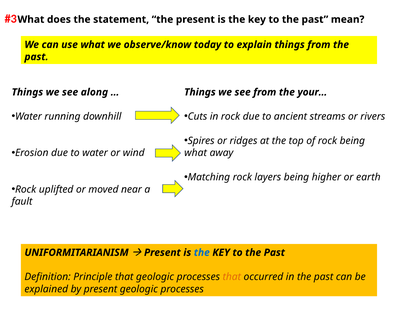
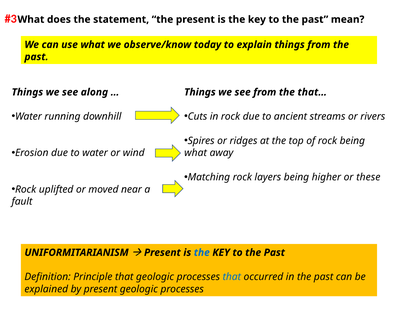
your…: your… -> that… (312, 92)
earth: earth -> these (368, 177)
that colour: orange -> blue (232, 277)
